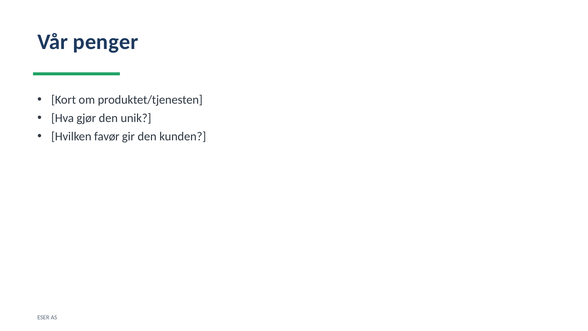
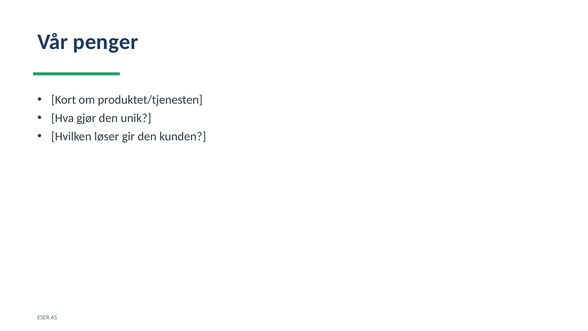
favør: favør -> løser (107, 136)
